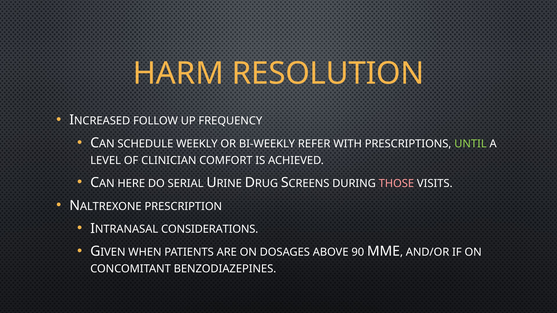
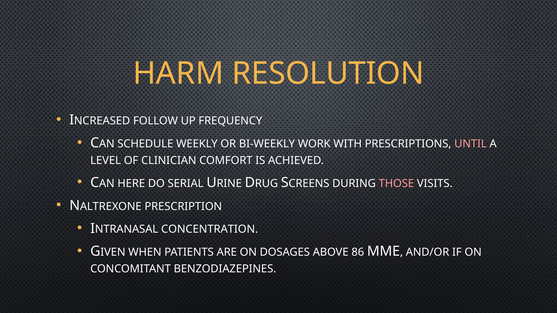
REFER: REFER -> WORK (314, 144)
UNTIL colour: light green -> pink (471, 144)
CONSIDERATIONS: CONSIDERATIONS -> CONCENTRATION (210, 230)
90: 90 -> 86 (358, 253)
